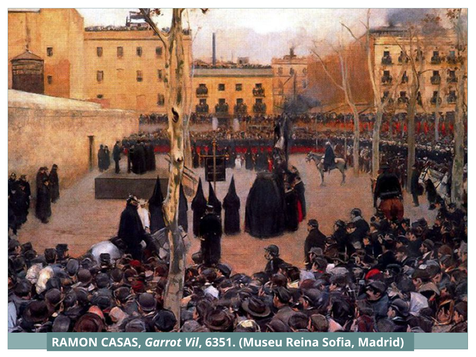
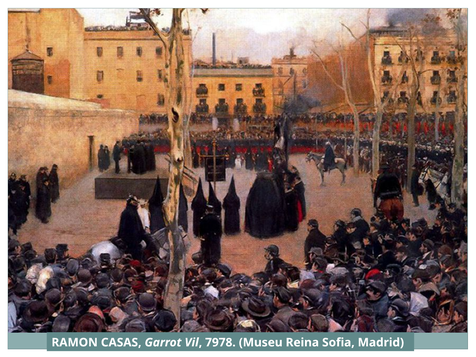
6351: 6351 -> 7978 (220, 342)
